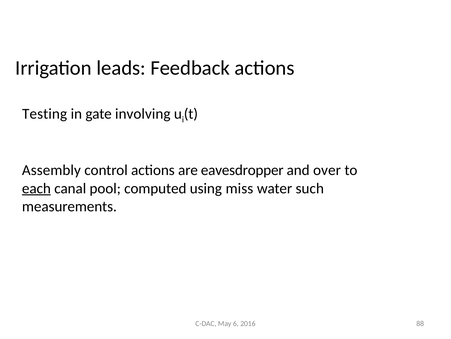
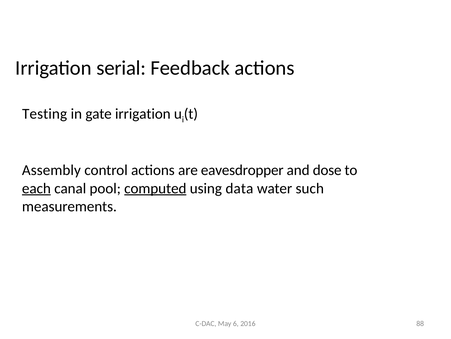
leads: leads -> serial (121, 68)
gate involving: involving -> irrigation (143, 114)
over: over -> dose (327, 170)
computed underline: none -> present (155, 188)
miss: miss -> data (239, 188)
